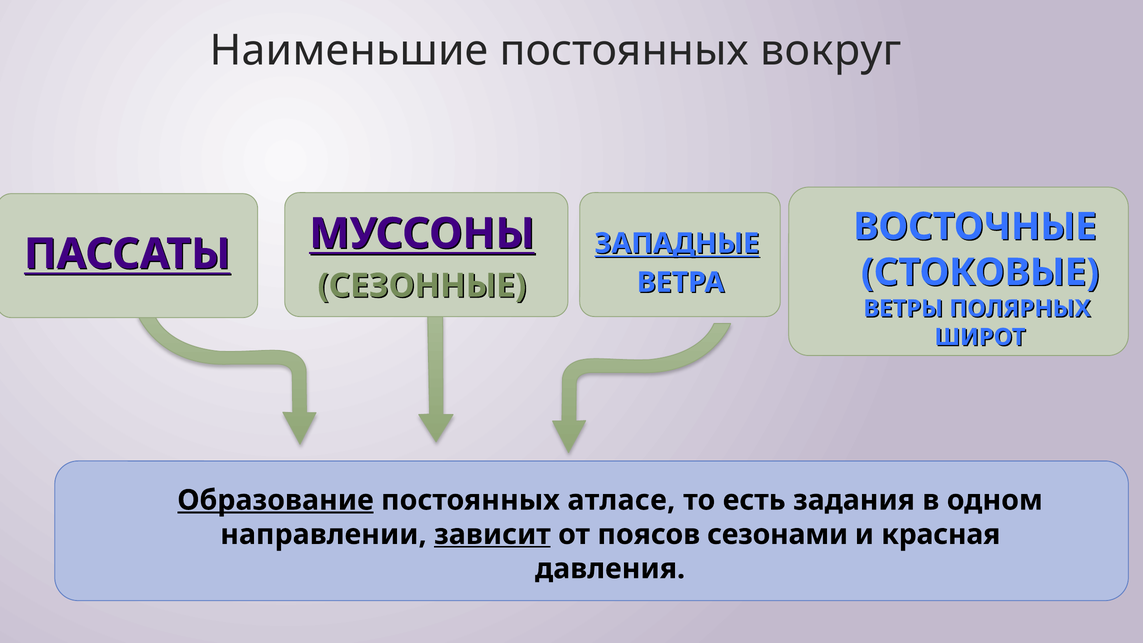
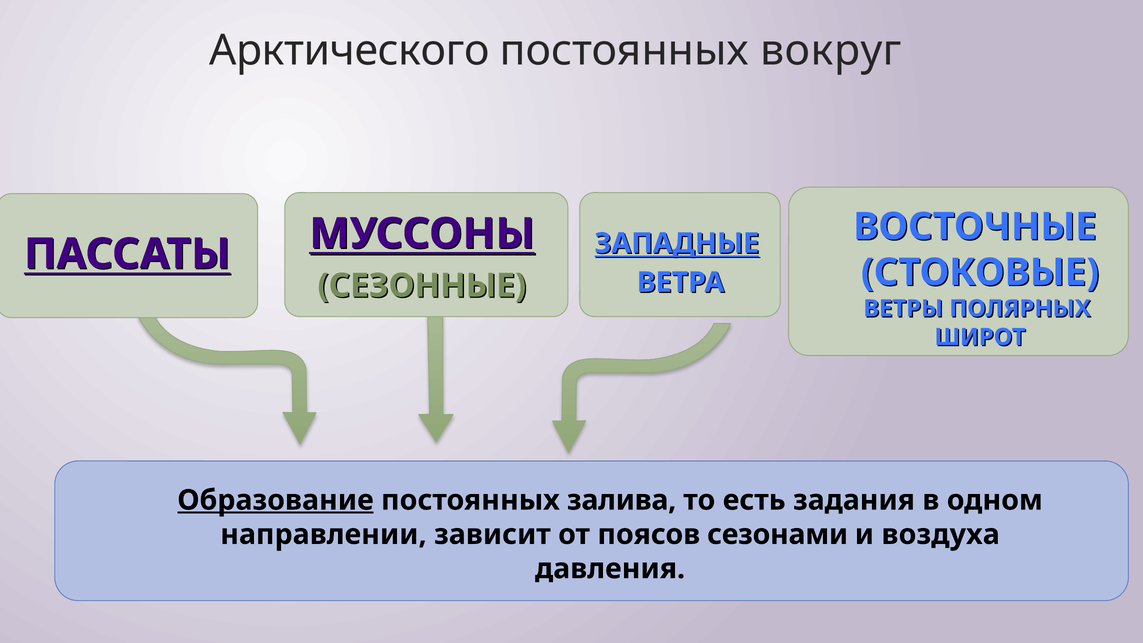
Наименьшие: Наименьшие -> Арктического (349, 51)
атласе: атласе -> залива (622, 500)
зависит underline: present -> none (492, 534)
красная: красная -> воздуха (941, 534)
